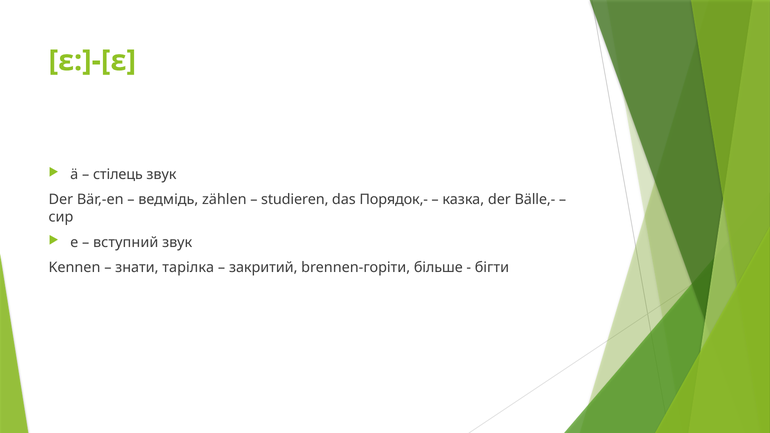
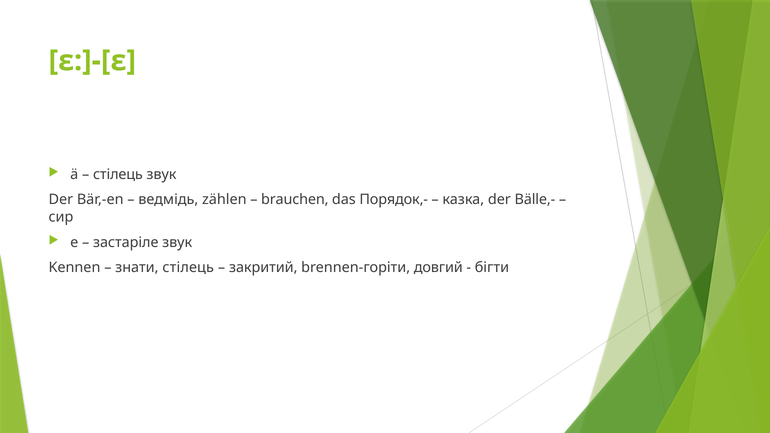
studieren: studieren -> brauchen (295, 200)
вступний: вступний -> застаріле (126, 242)
знати тарілка: тарілка -> стілець (188, 268)
більше: більше -> довгий (438, 268)
